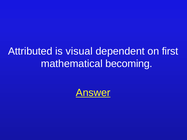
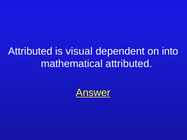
first: first -> into (170, 51)
mathematical becoming: becoming -> attributed (129, 64)
